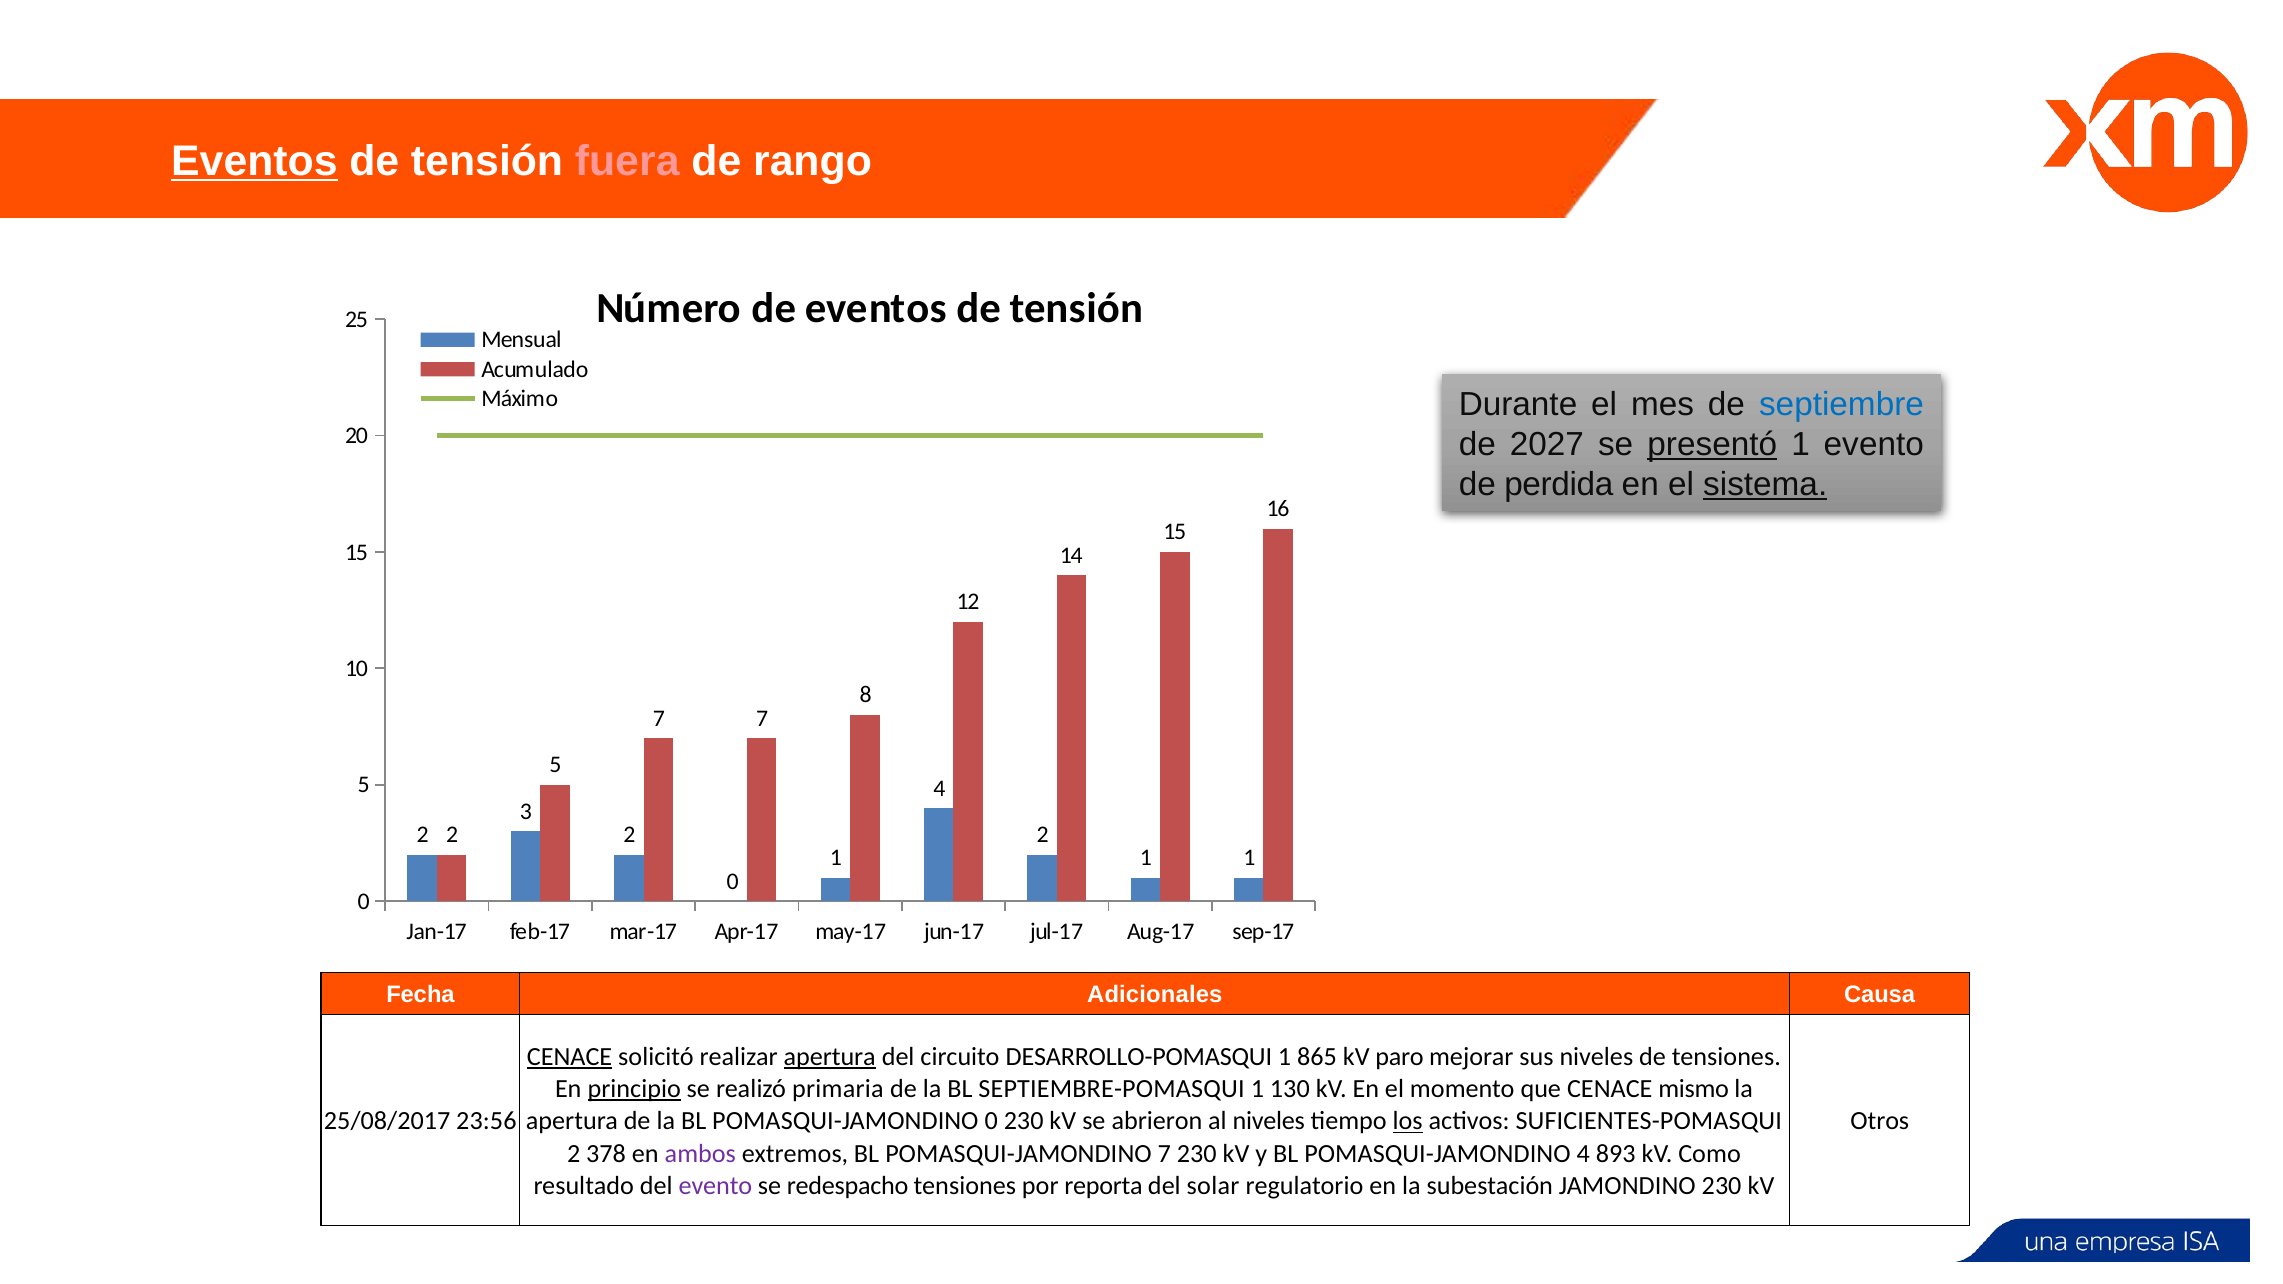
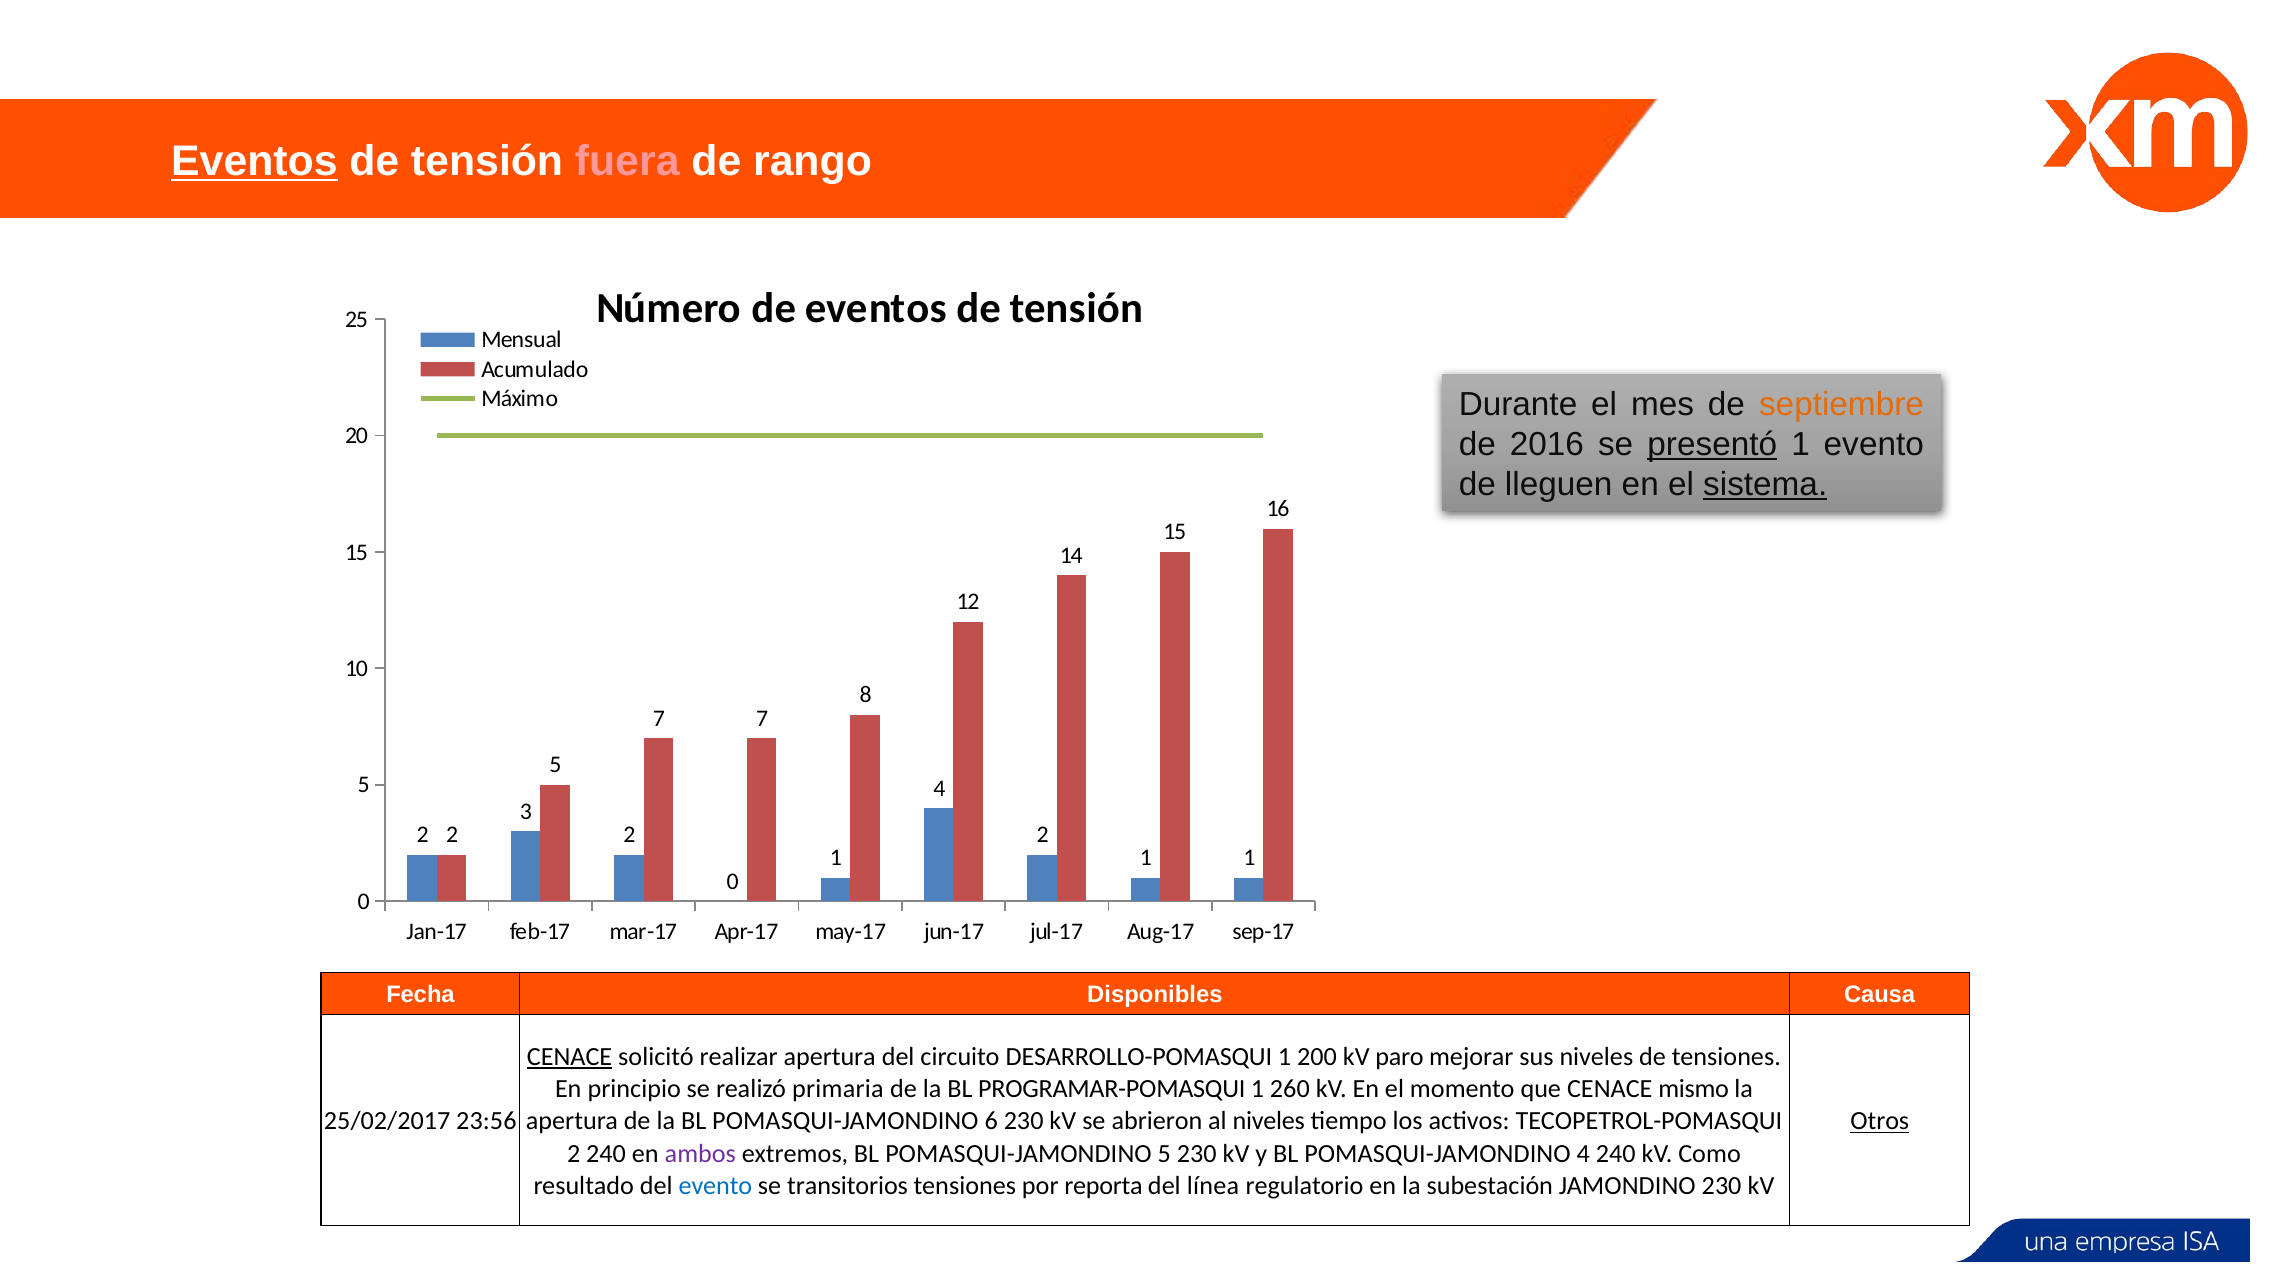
septiembre colour: blue -> orange (1841, 405)
2027: 2027 -> 2016 (1547, 445)
perdida: perdida -> lleguen (1559, 485)
Adicionales: Adicionales -> Disponibles (1155, 995)
apertura underline: present -> none (830, 1057)
865: 865 -> 200 (1317, 1057)
principio underline: present -> none (634, 1089)
SEPTIEMBRE-POMASQUI: SEPTIEMBRE-POMASQUI -> PROGRAMAR-POMASQUI (1112, 1089)
130: 130 -> 260 (1290, 1089)
25/08/2017: 25/08/2017 -> 25/02/2017 (387, 1121)
POMASQUI-JAMONDINO 0: 0 -> 6 (991, 1121)
los underline: present -> none (1408, 1121)
SUFICIENTES-POMASQUI: SUFICIENTES-POMASQUI -> TECOPETROL-POMASQUI (1649, 1121)
Otros underline: none -> present (1880, 1121)
2 378: 378 -> 240 (606, 1154)
POMASQUI-JAMONDINO 7: 7 -> 5 (1164, 1154)
4 893: 893 -> 240 (1616, 1154)
evento colour: purple -> blue (715, 1186)
redespacho: redespacho -> transitorios (848, 1186)
solar: solar -> línea (1213, 1186)
